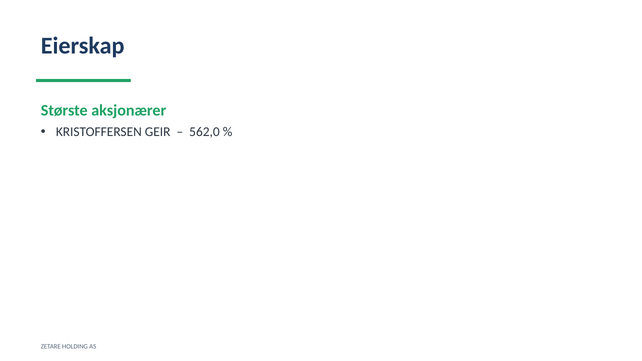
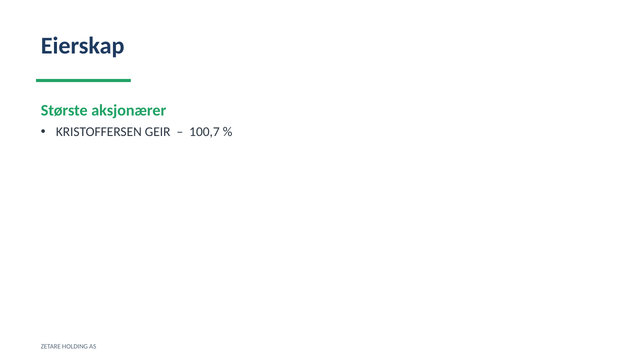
562,0: 562,0 -> 100,7 (204, 132)
